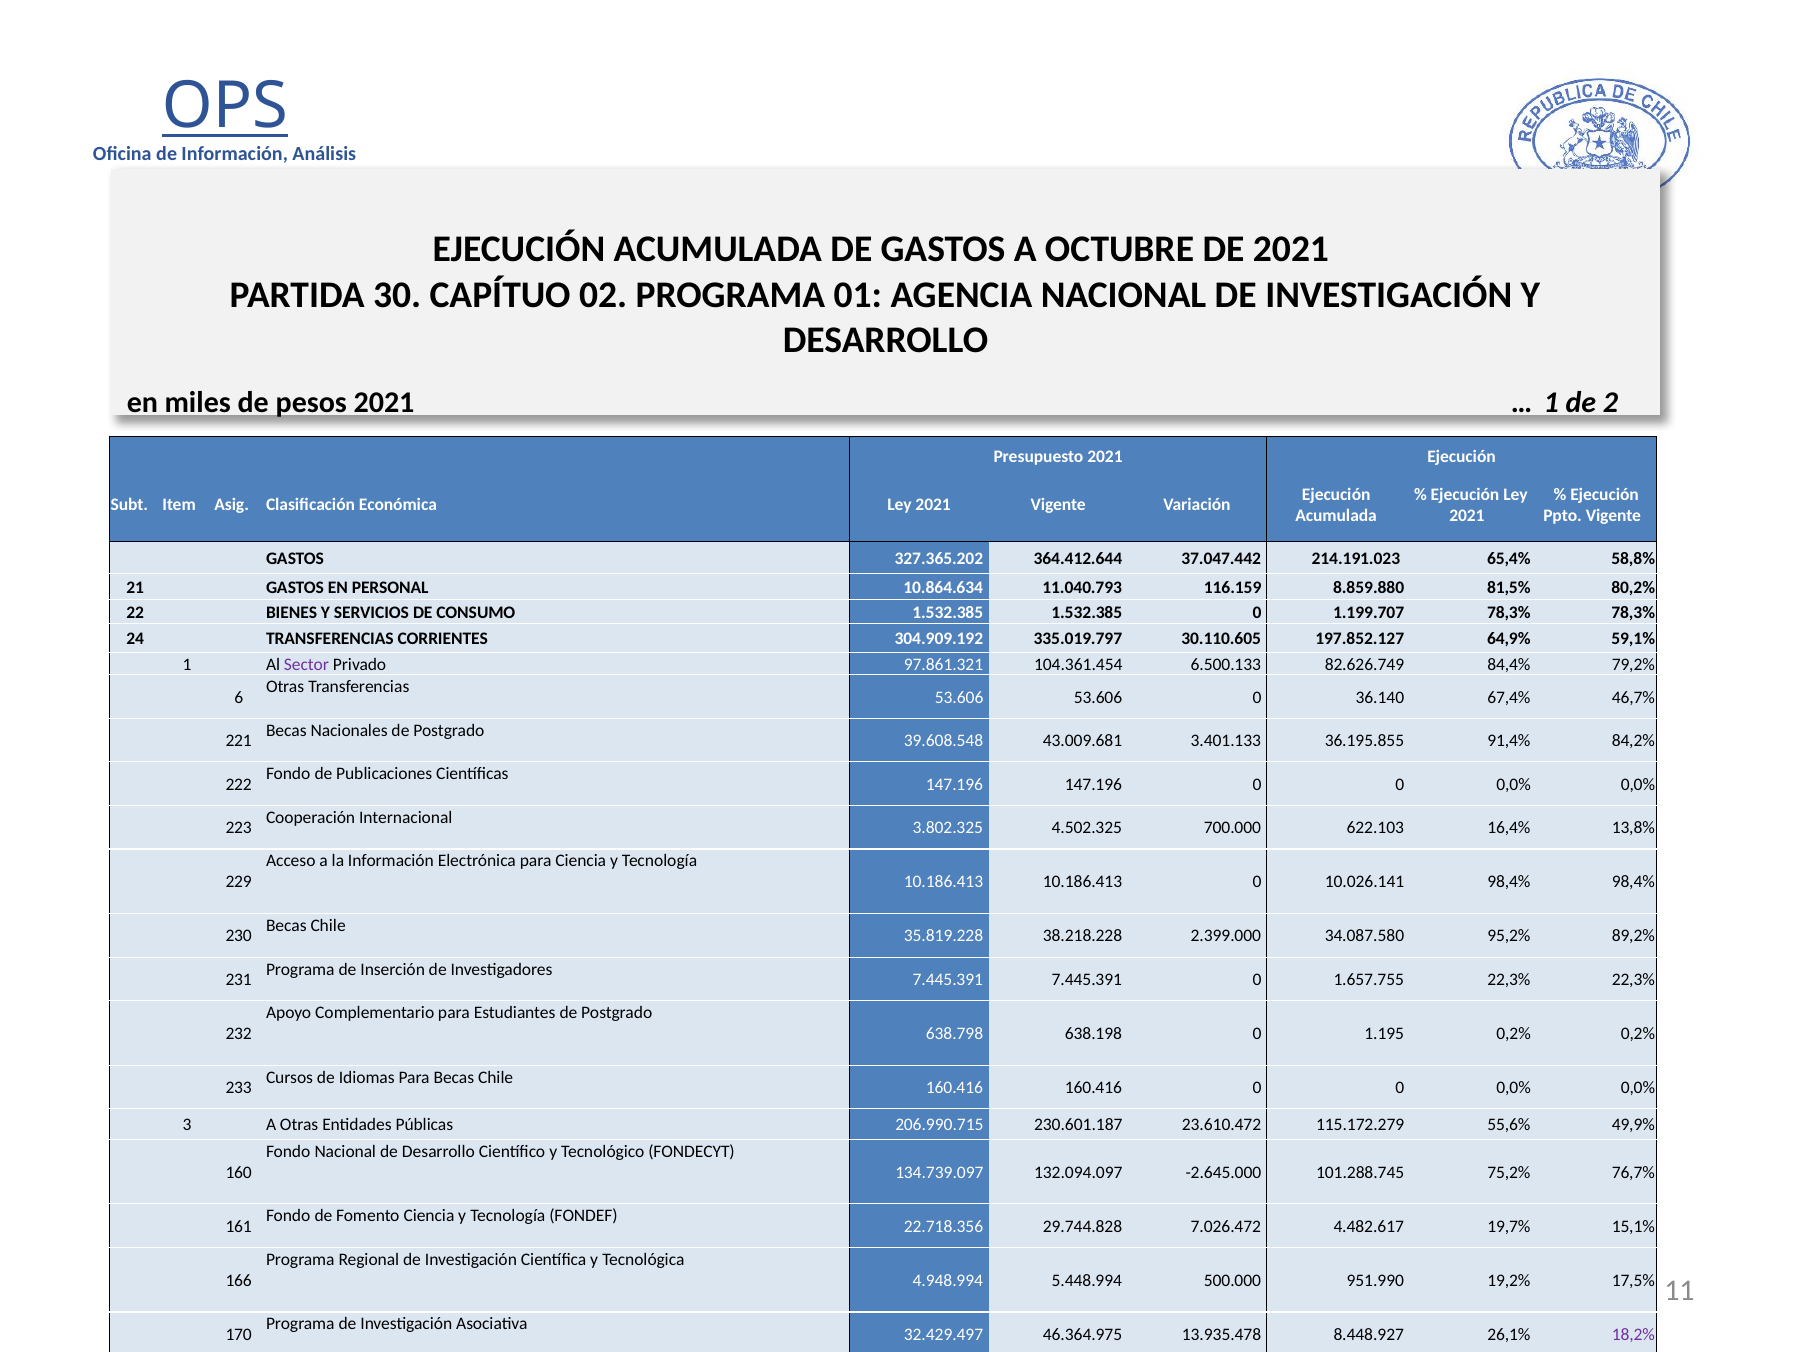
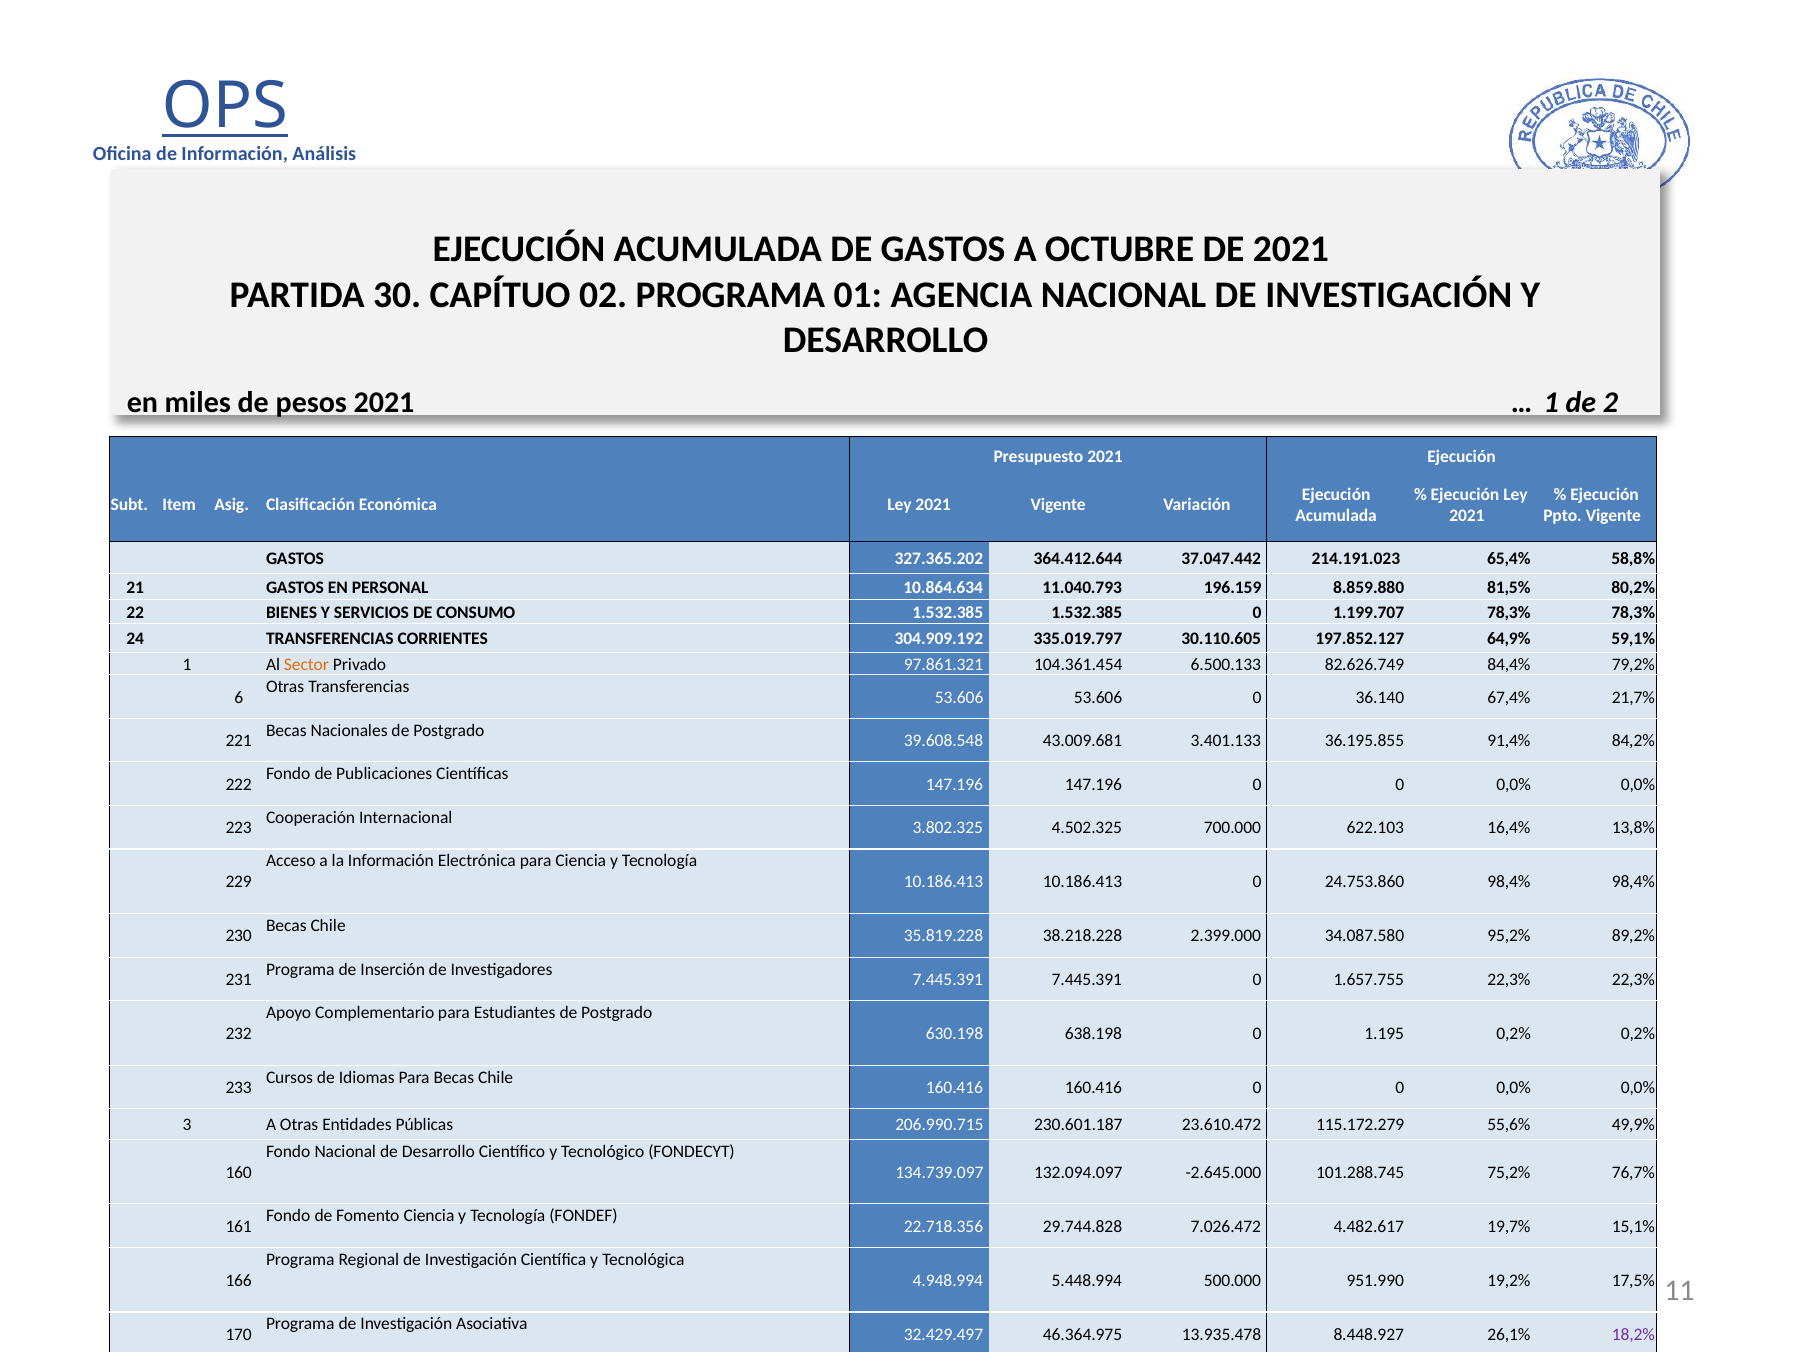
116.159: 116.159 -> 196.159 (1233, 588)
Sector colour: purple -> orange (306, 664)
46,7%: 46,7% -> 21,7% (1633, 697)
10.026.141: 10.026.141 -> 24.753.860 (1365, 882)
638.798: 638.798 -> 630.198 (955, 1034)
